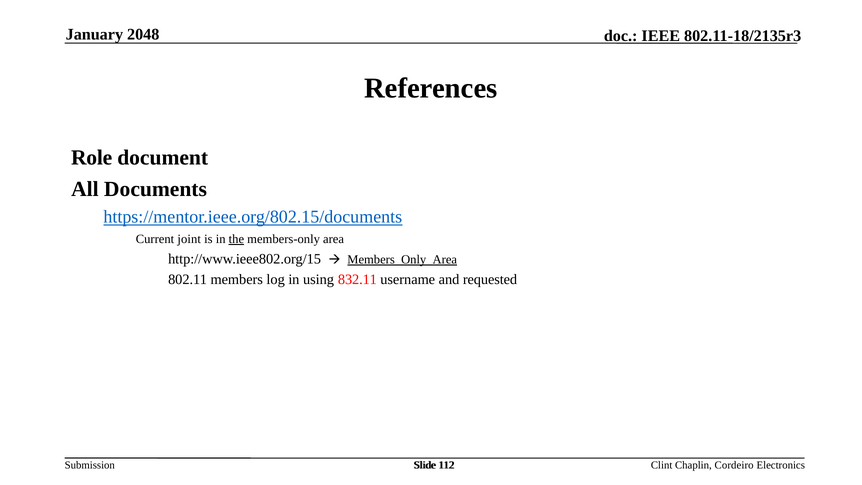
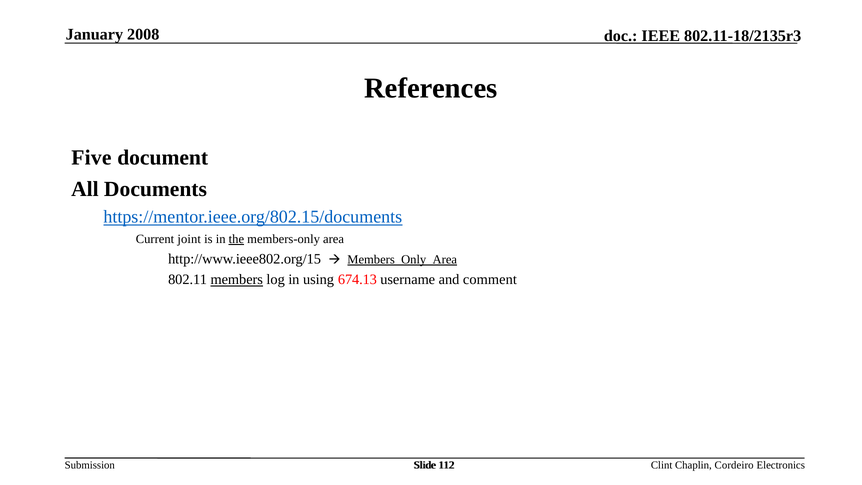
2048: 2048 -> 2008 (143, 34)
Role: Role -> Five (91, 158)
members underline: none -> present (237, 280)
832.11: 832.11 -> 674.13 (357, 280)
requested: requested -> comment (490, 280)
